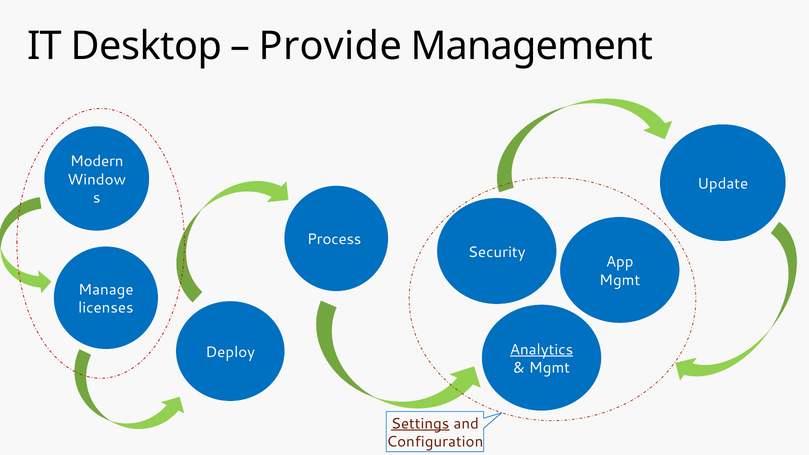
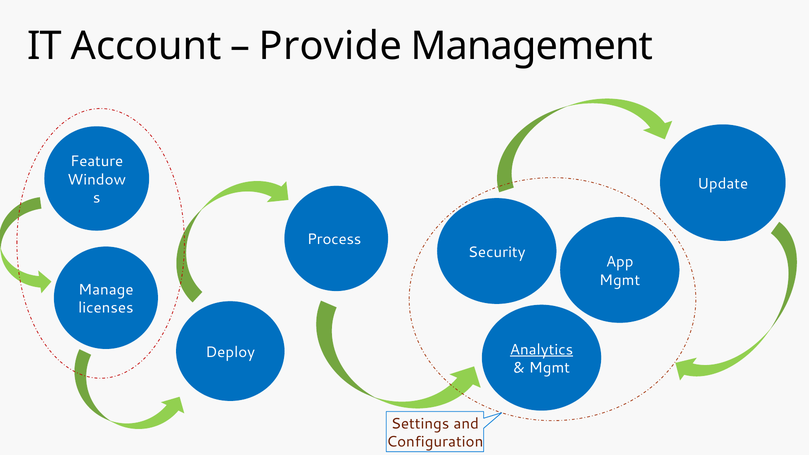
Desktop: Desktop -> Account (146, 46)
Modern: Modern -> Feature (97, 161)
Settings underline: present -> none (420, 424)
